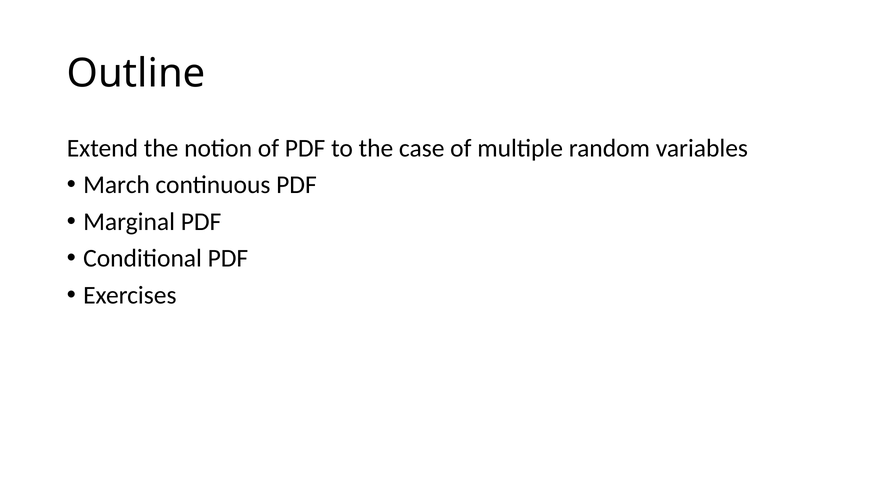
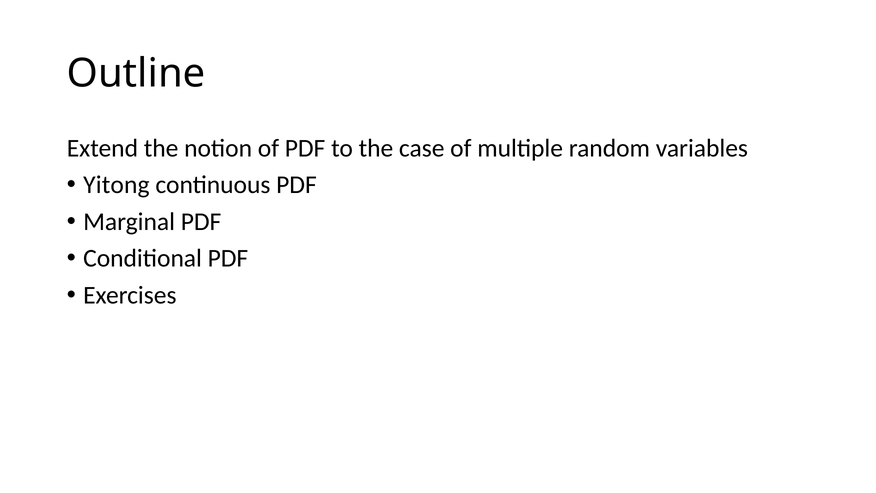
March: March -> Yitong (116, 185)
